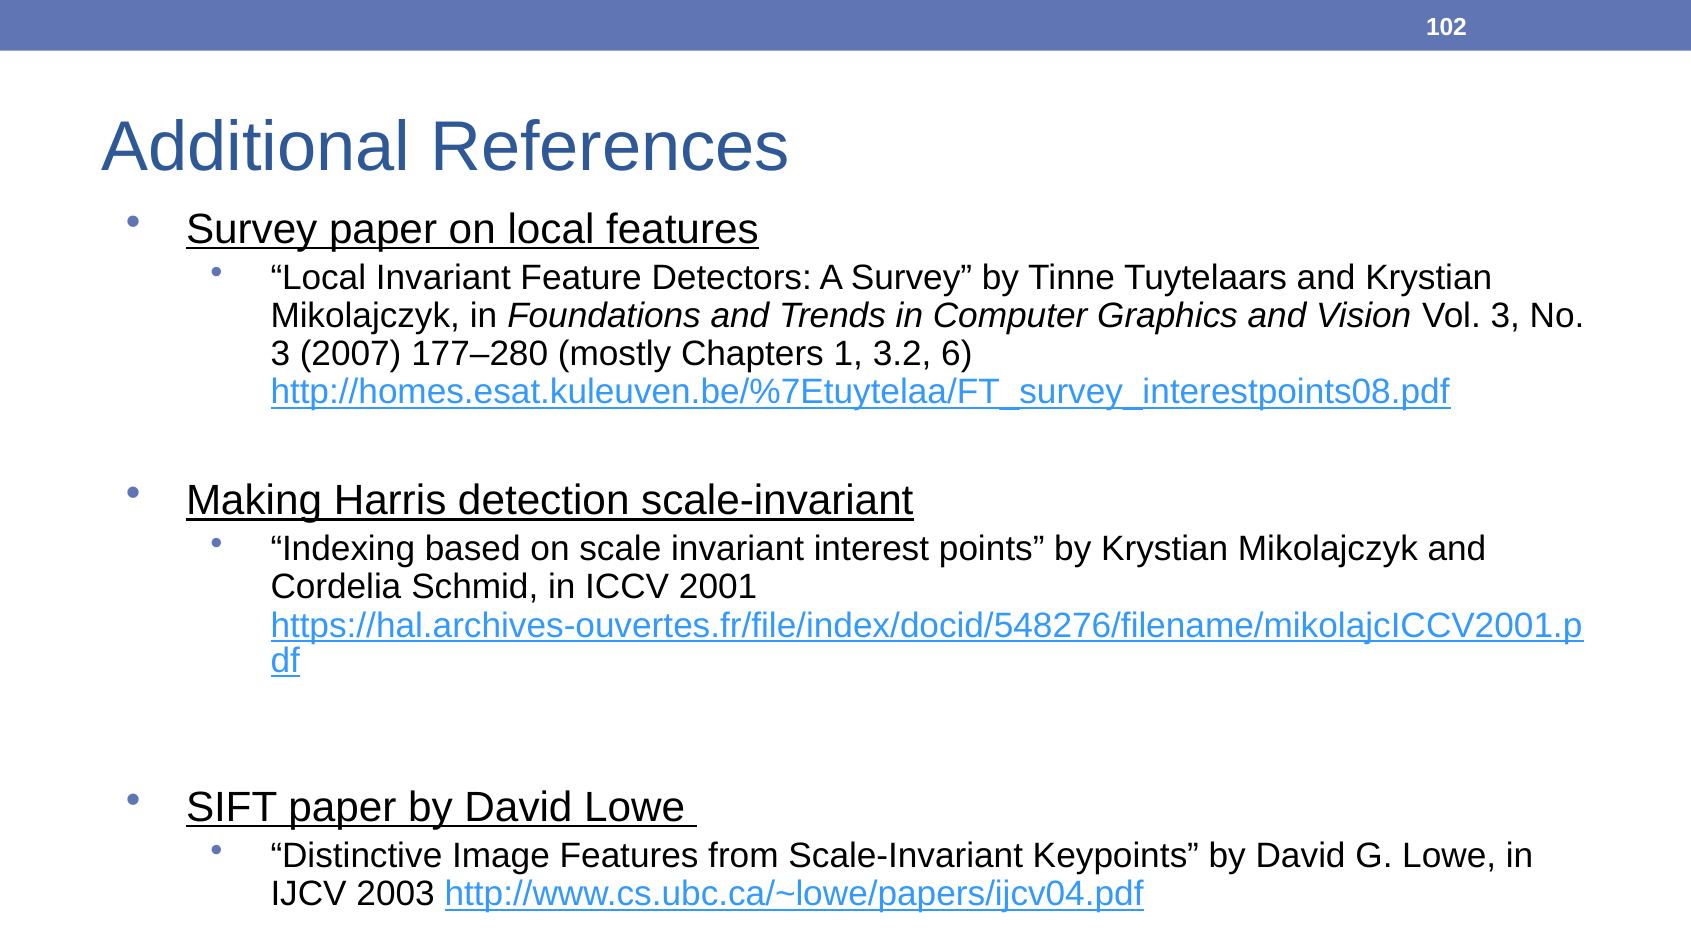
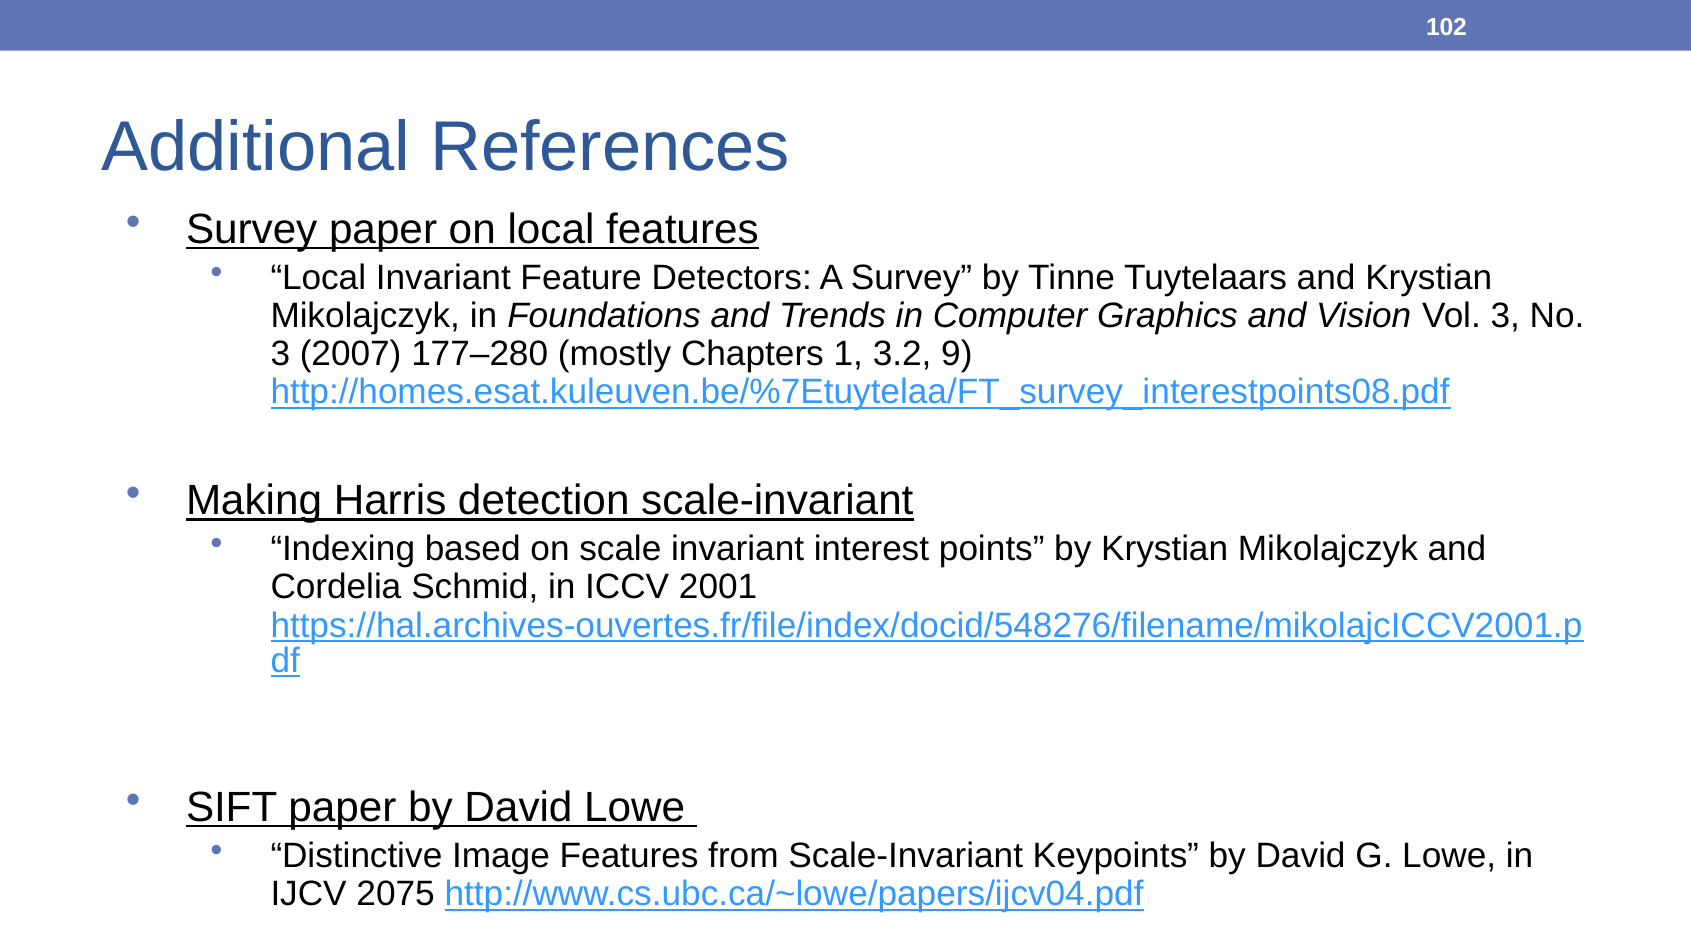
6: 6 -> 9 (957, 354)
2003: 2003 -> 2075 (396, 894)
